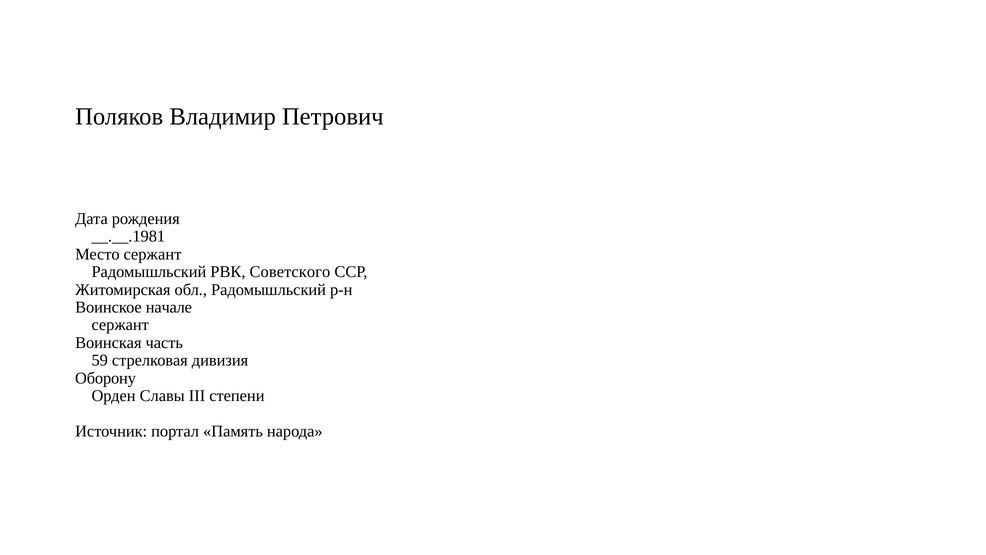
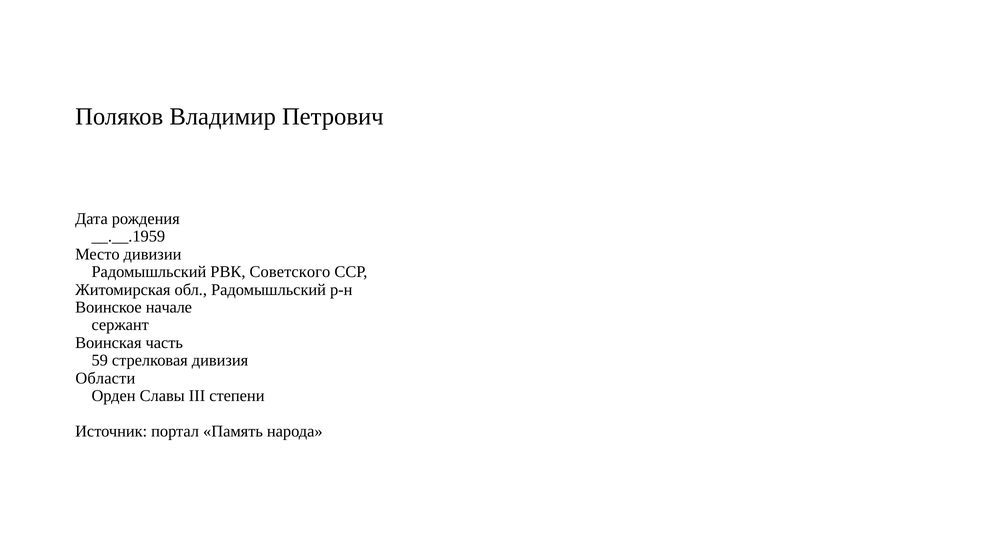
__.__.1981: __.__.1981 -> __.__.1959 (128, 236)
Место сержант: сержант -> дивизии (153, 254)
Оборону: Оборону -> Области (105, 378)
